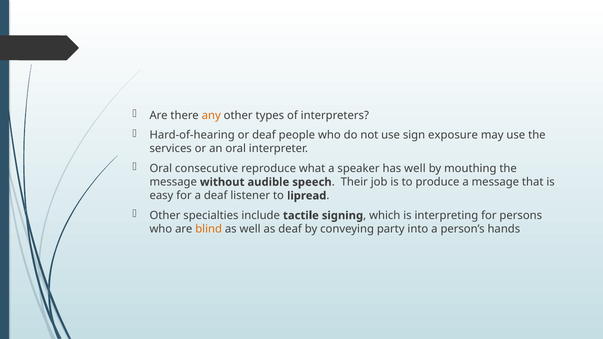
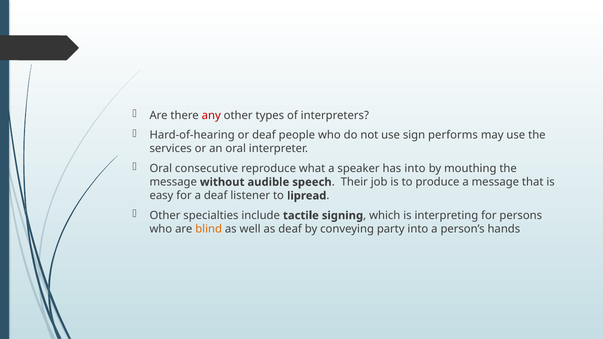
any colour: orange -> red (211, 115)
exposure: exposure -> performs (453, 135)
has well: well -> into (415, 169)
